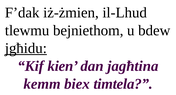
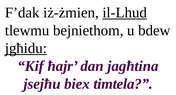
il-Lhud underline: none -> present (125, 13)
kien: kien -> ħajr (63, 66)
kemm: kemm -> jsejħu (42, 84)
